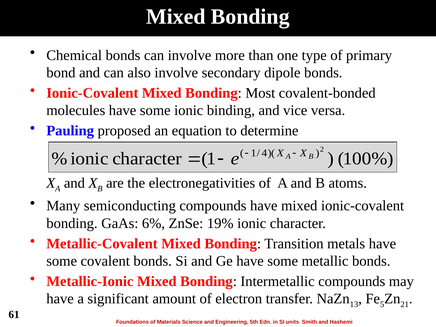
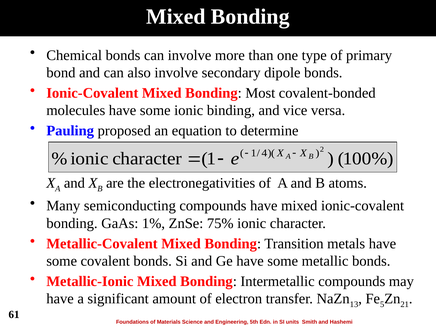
6%: 6% -> 1% (154, 223)
19%: 19% -> 75% (220, 223)
